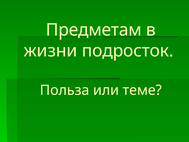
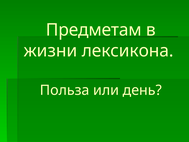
подросток: подросток -> лексикона (128, 51)
теме: теме -> день (142, 90)
